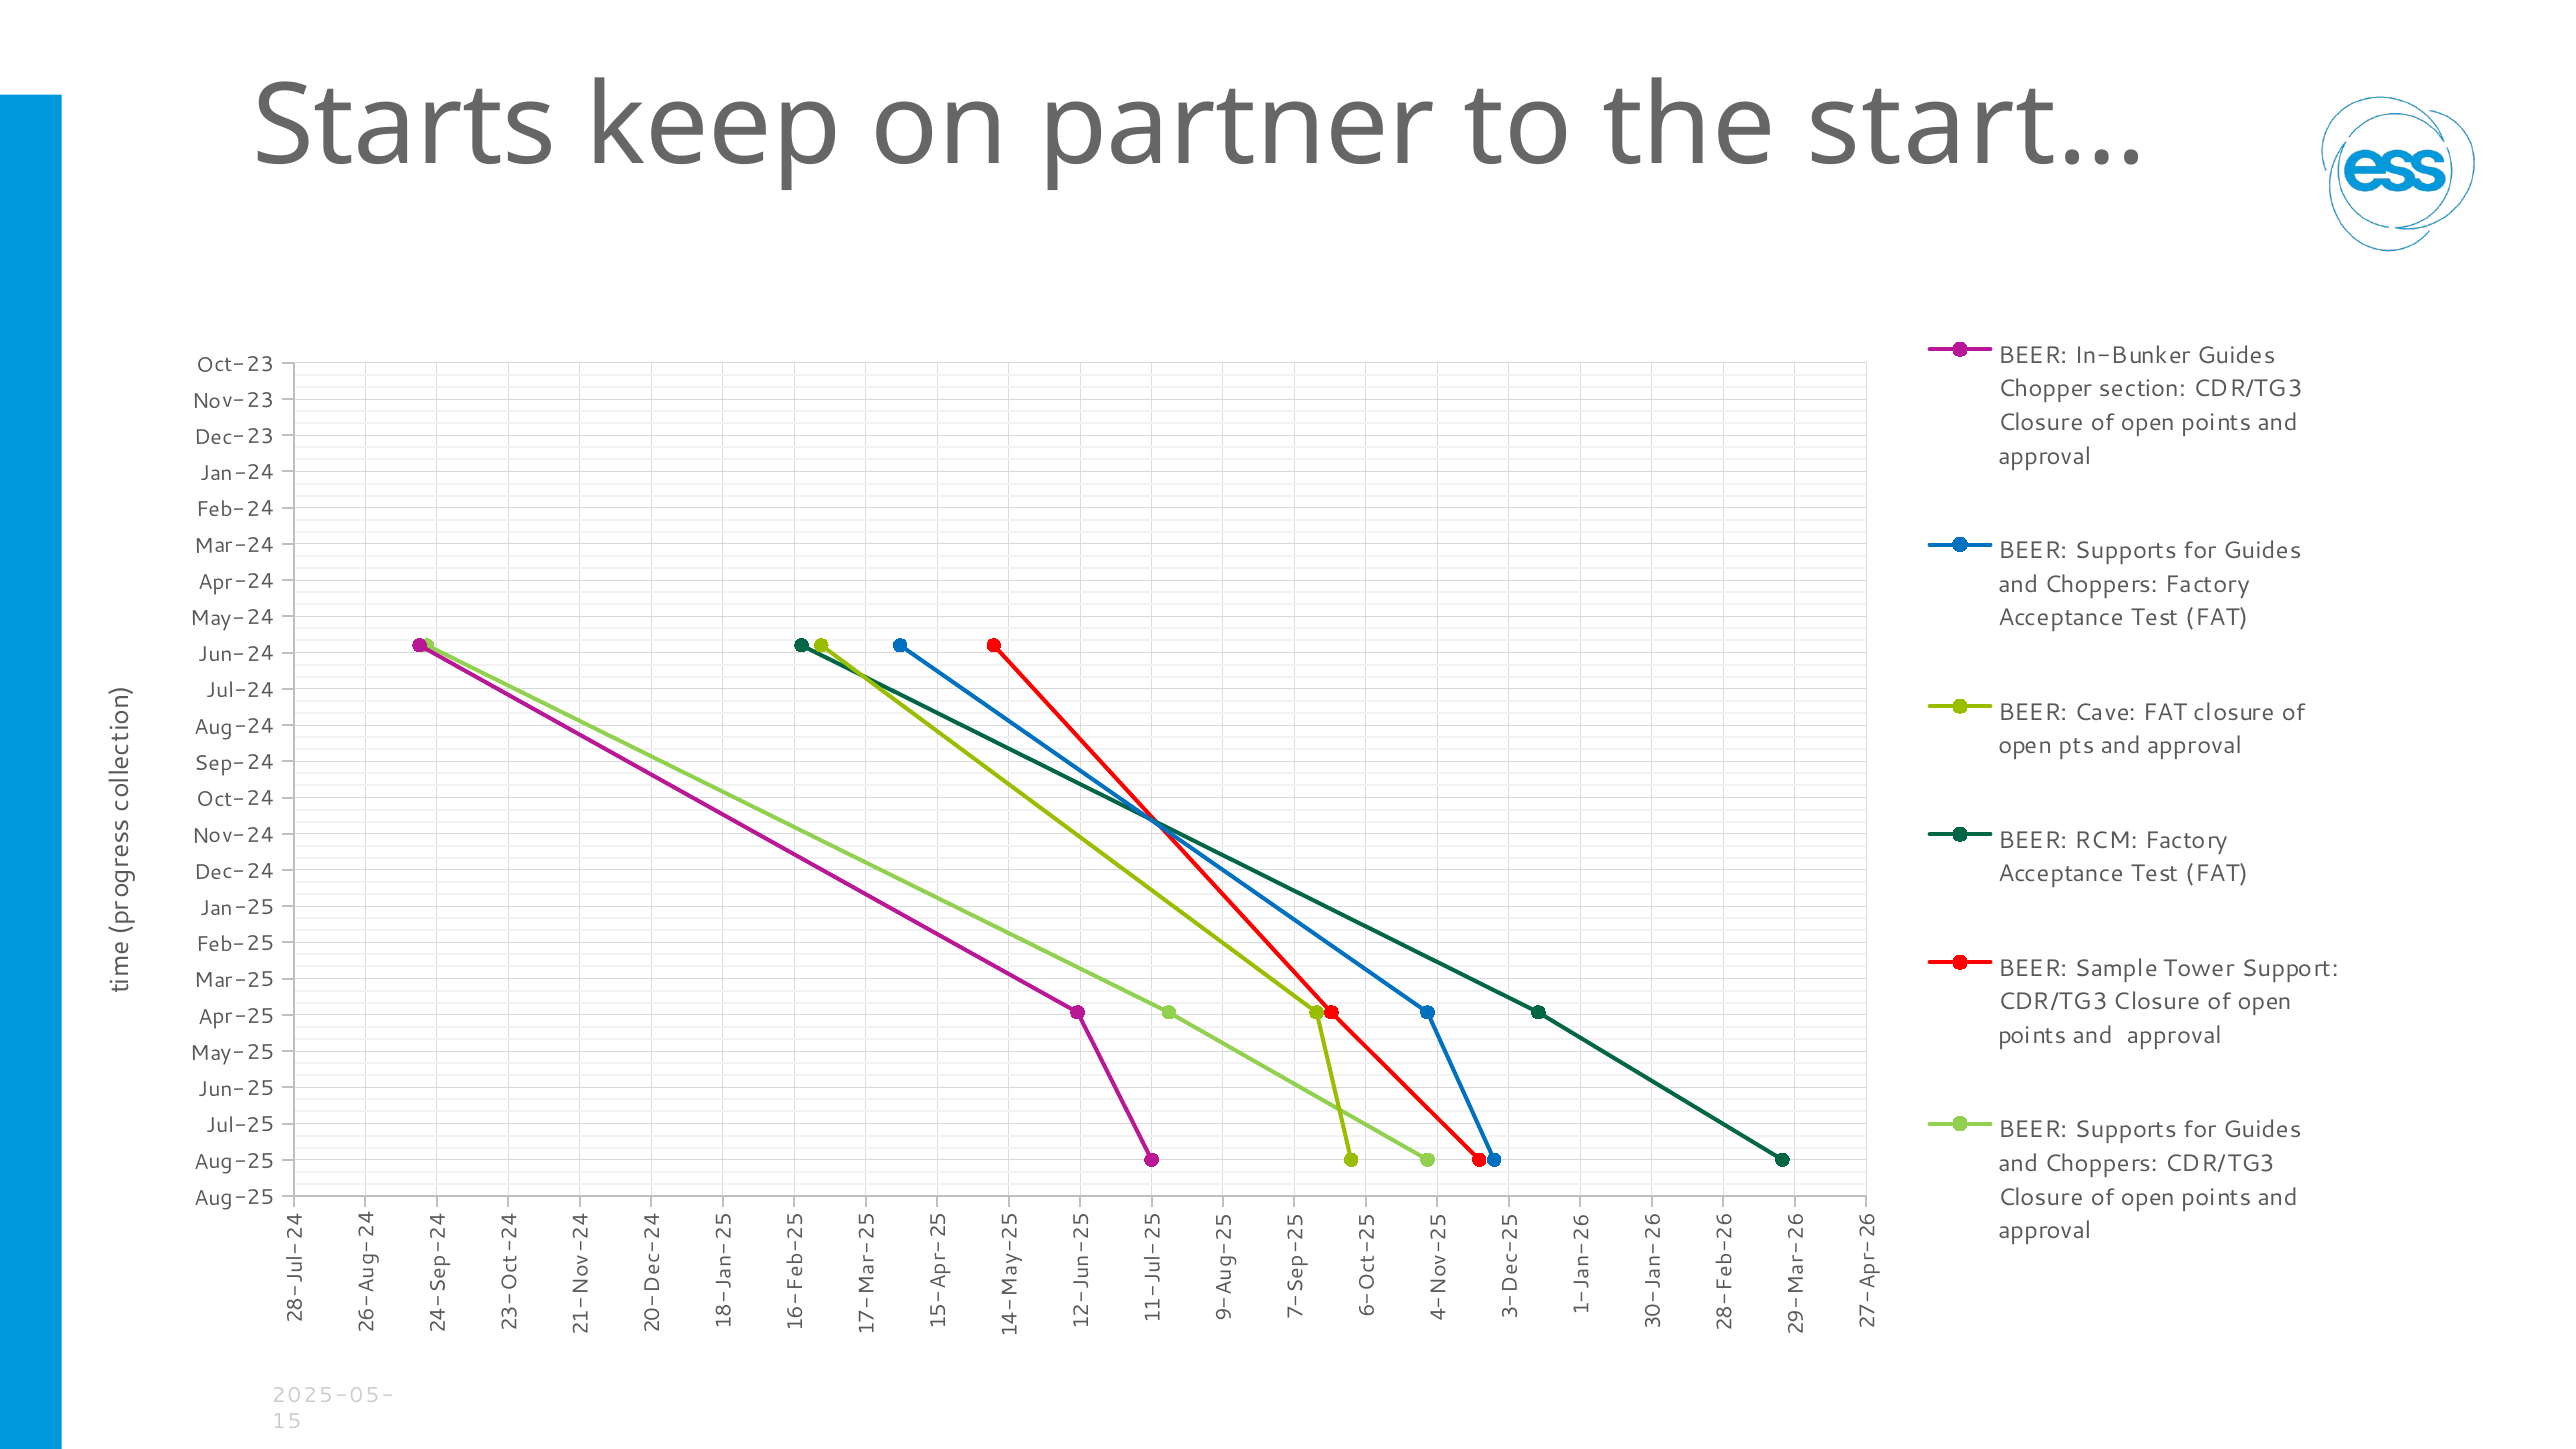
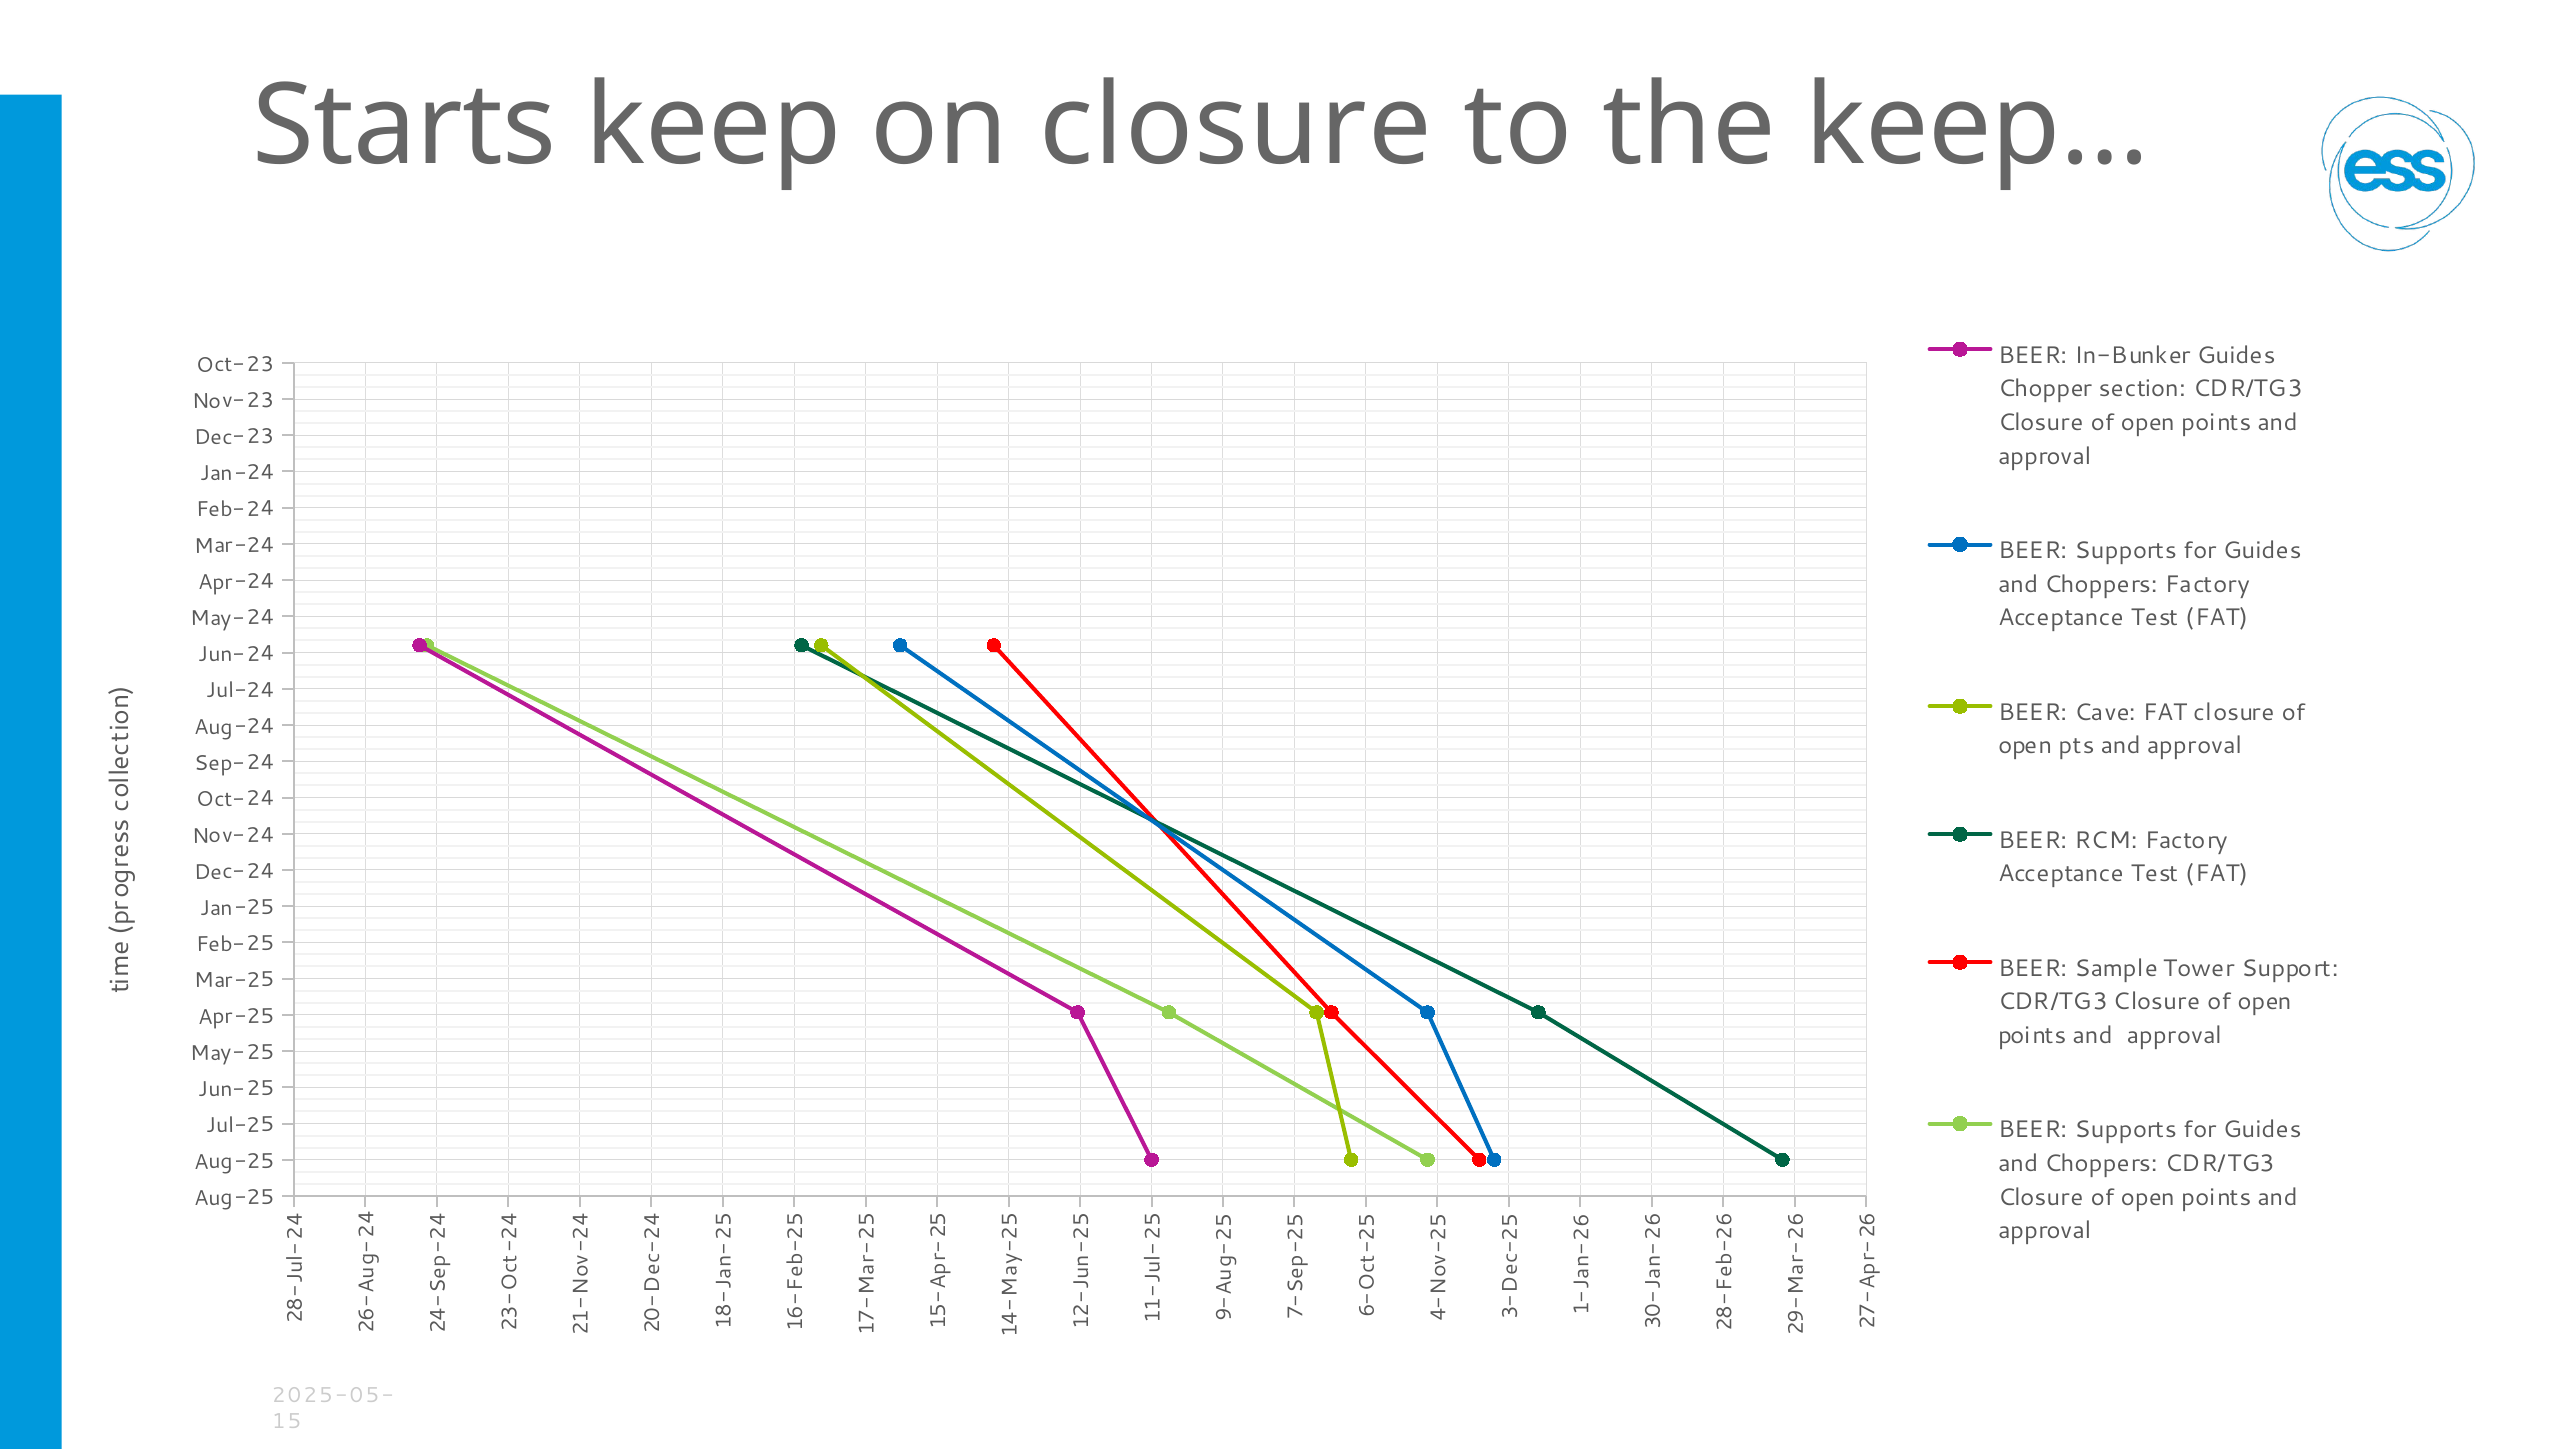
on partner: partner -> closure (1236, 126)
start…: start… -> keep… (1977, 126)
